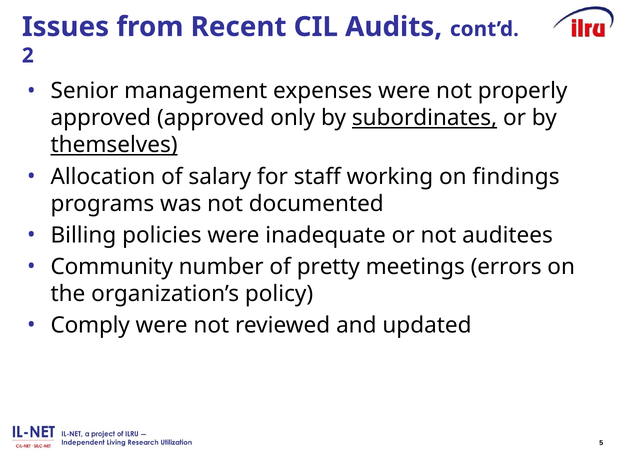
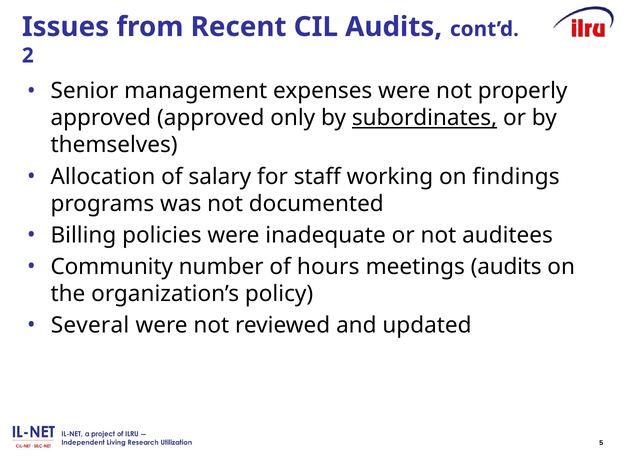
themselves underline: present -> none (114, 145)
pretty: pretty -> hours (328, 267)
meetings errors: errors -> audits (506, 267)
Comply: Comply -> Several (90, 326)
